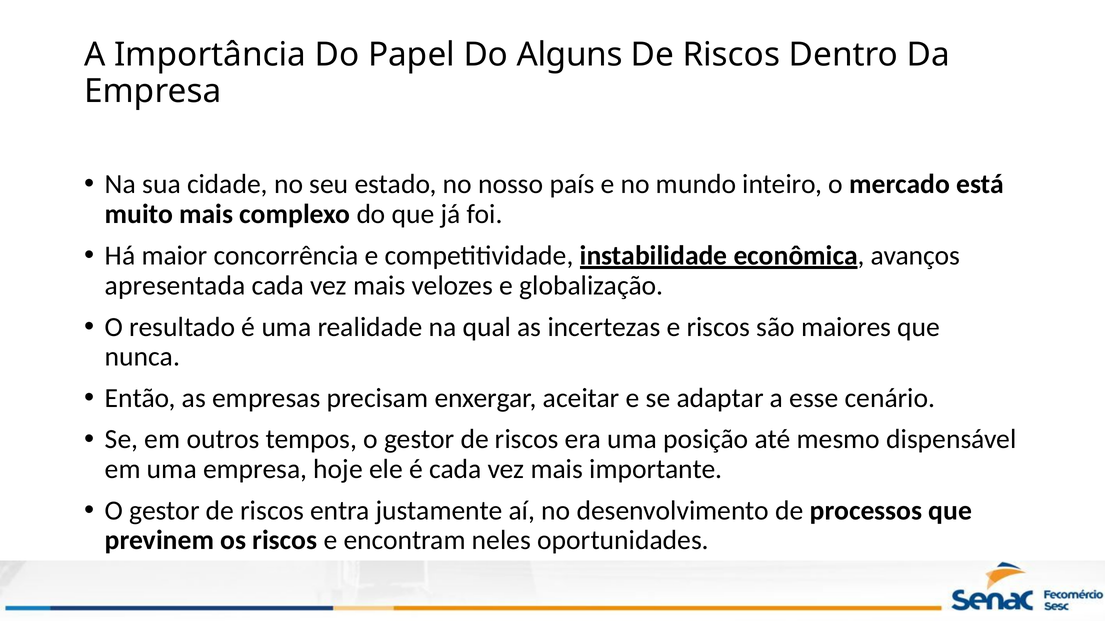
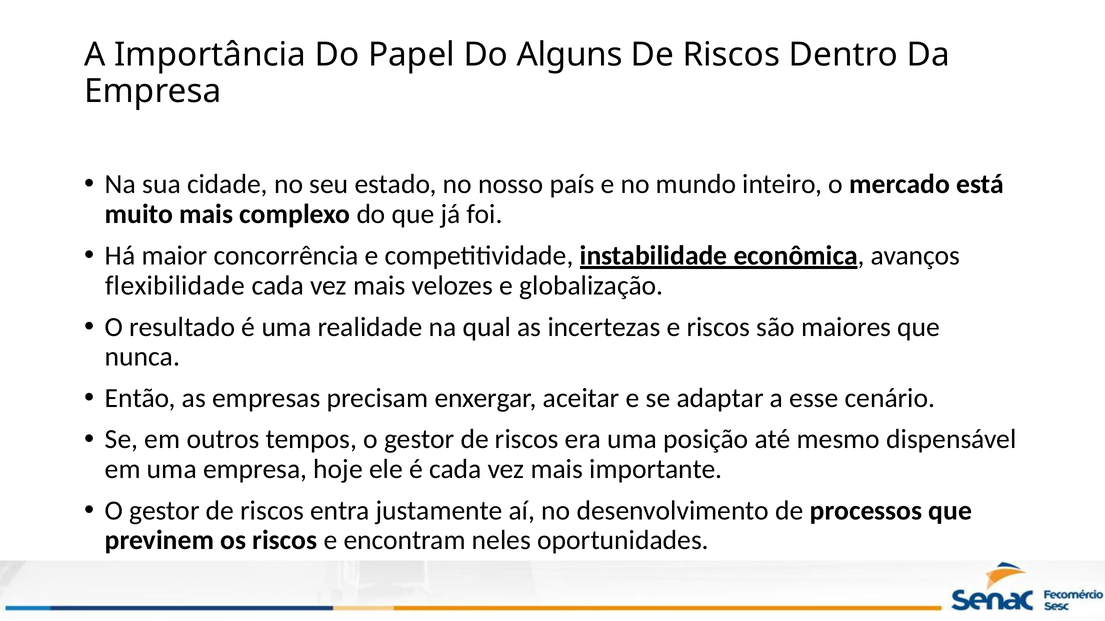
apresentada: apresentada -> flexibilidade (175, 286)
